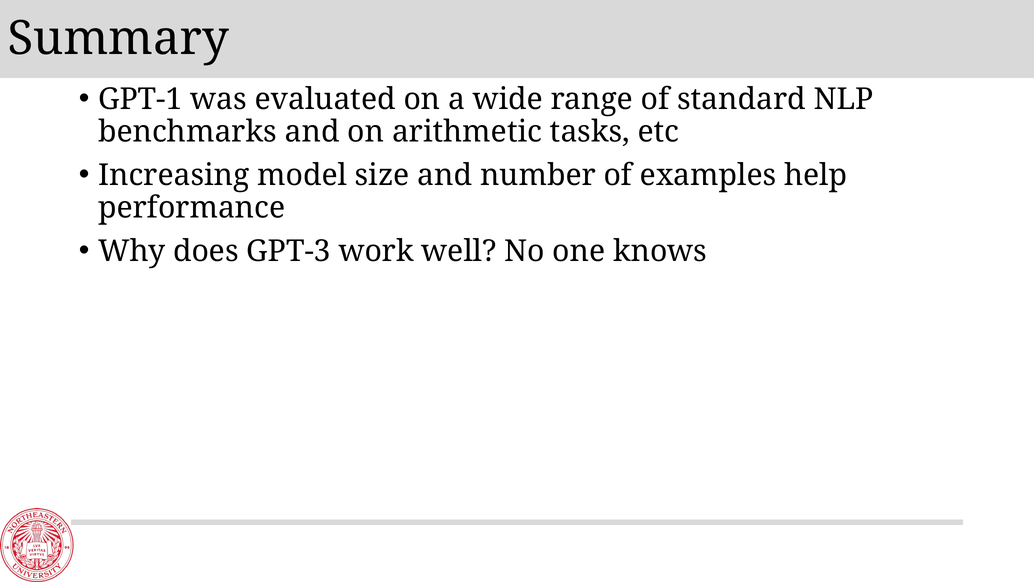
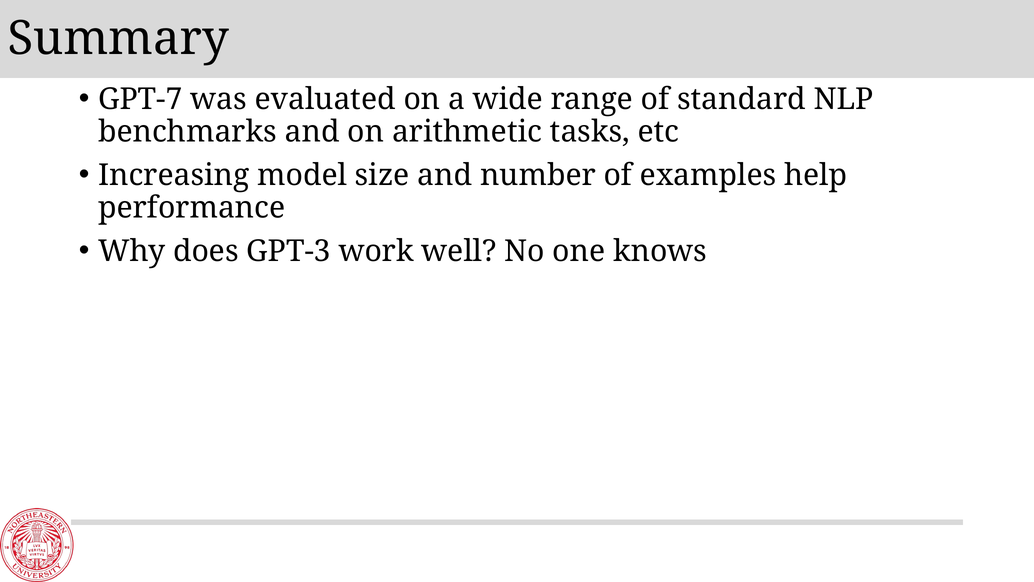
GPT-1: GPT-1 -> GPT-7 (140, 99)
